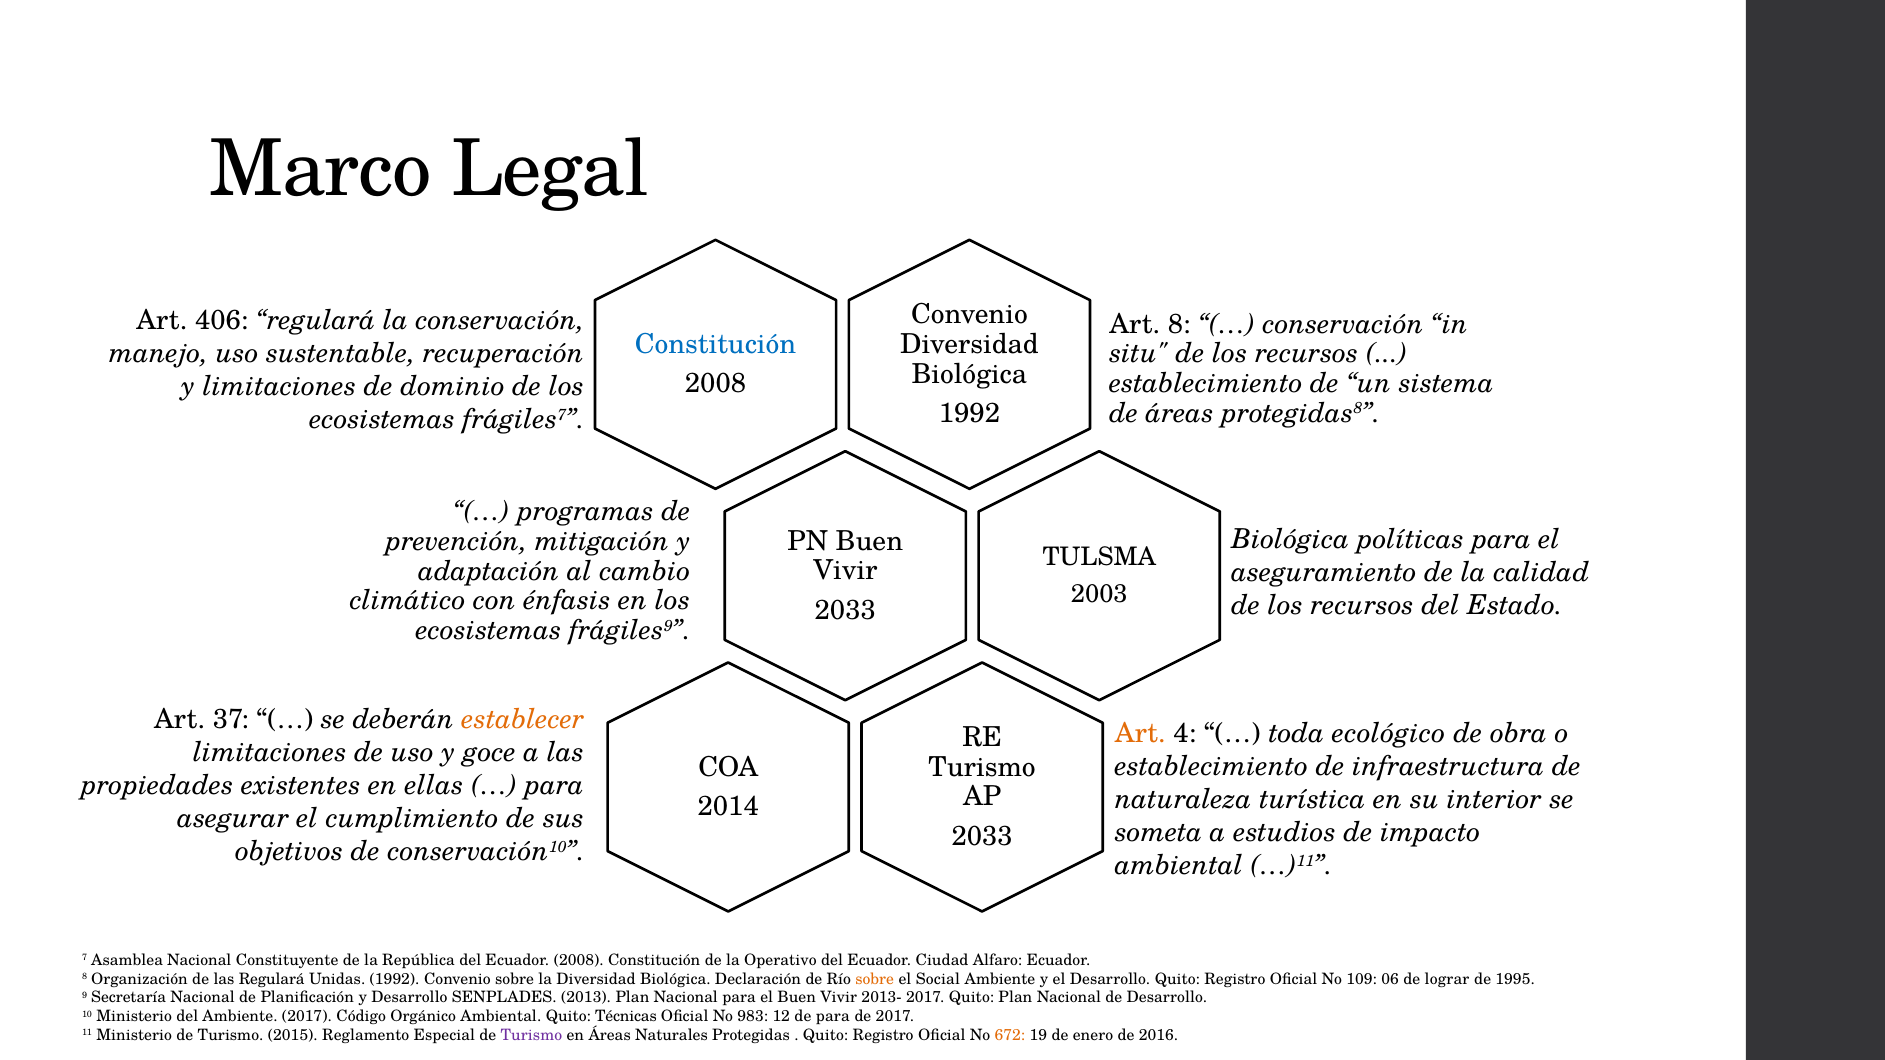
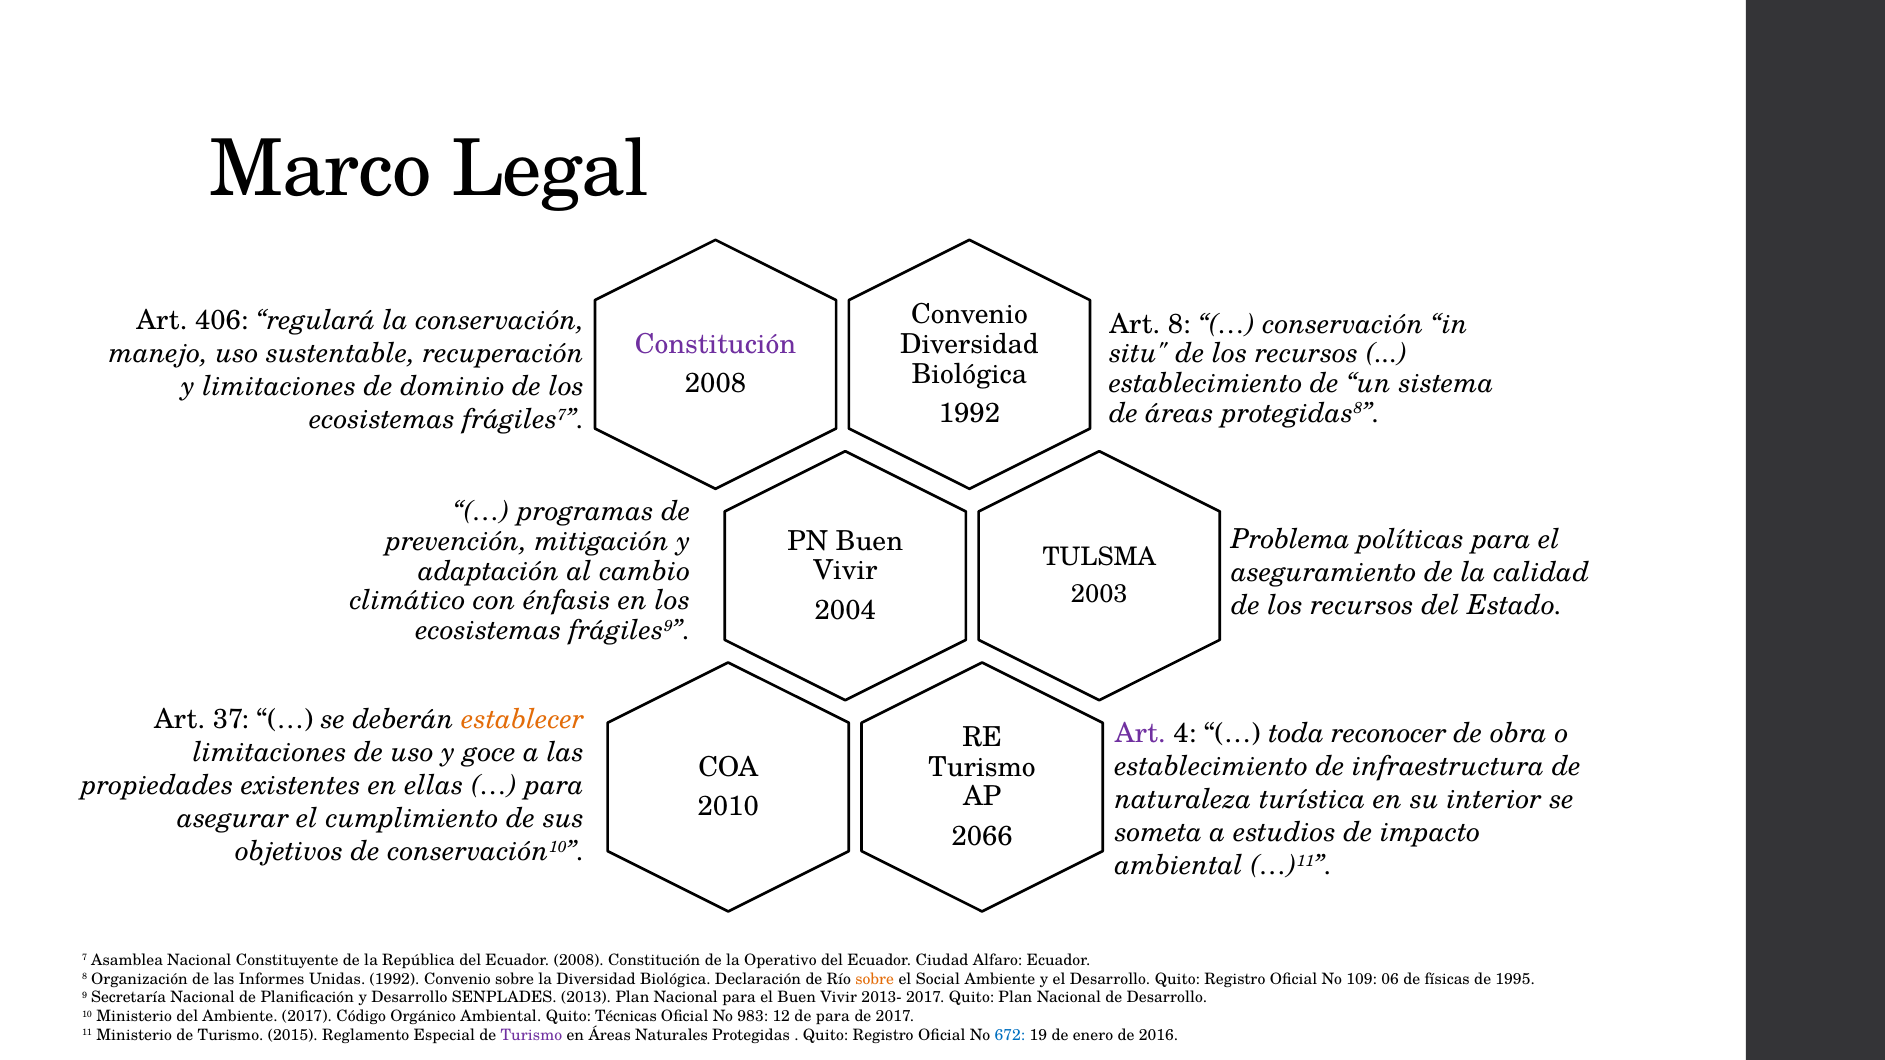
Constitución colour: blue -> purple (716, 345)
Biológica: Biológica -> Problema (1291, 540)
2033: 2033 -> 2004 (845, 610)
Art colour: orange -> purple (1140, 734)
ecológico: ecológico -> reconocer (1389, 734)
2014: 2014 -> 2010 (728, 807)
2033: 2033 -> 2066 (982, 836)
las Regulará: Regulará -> Informes (272, 979)
lograr: lograr -> físicas (1447, 979)
672 colour: orange -> blue (1010, 1036)
